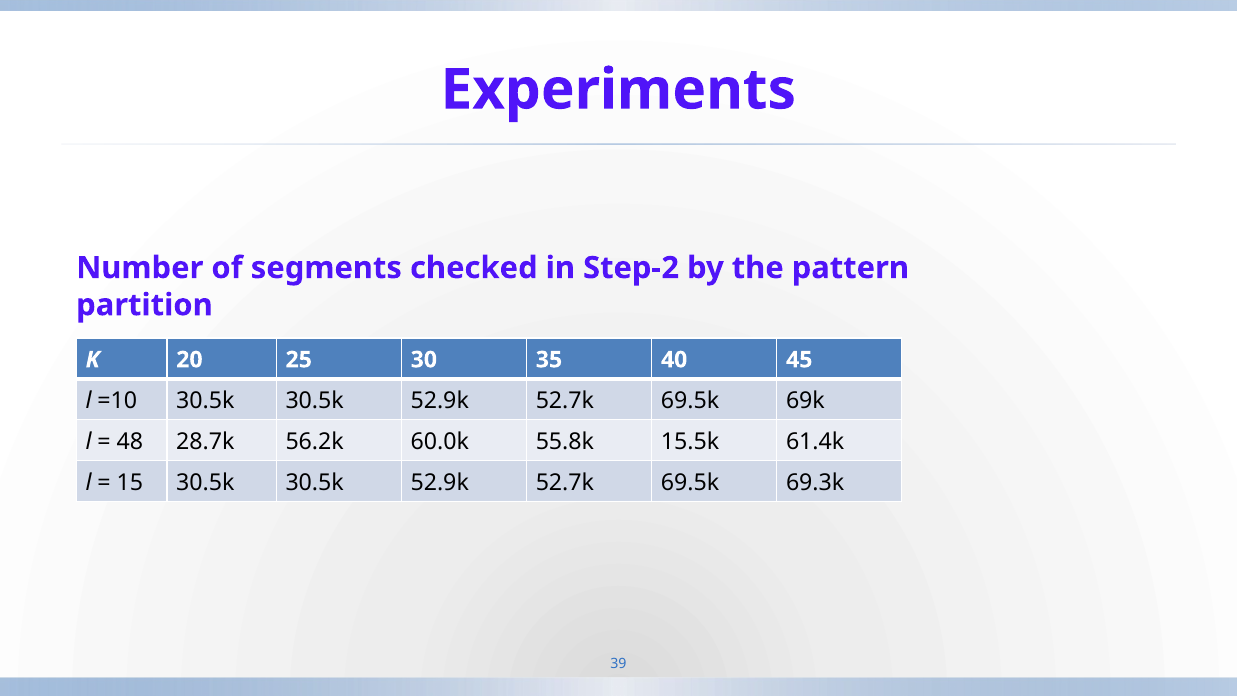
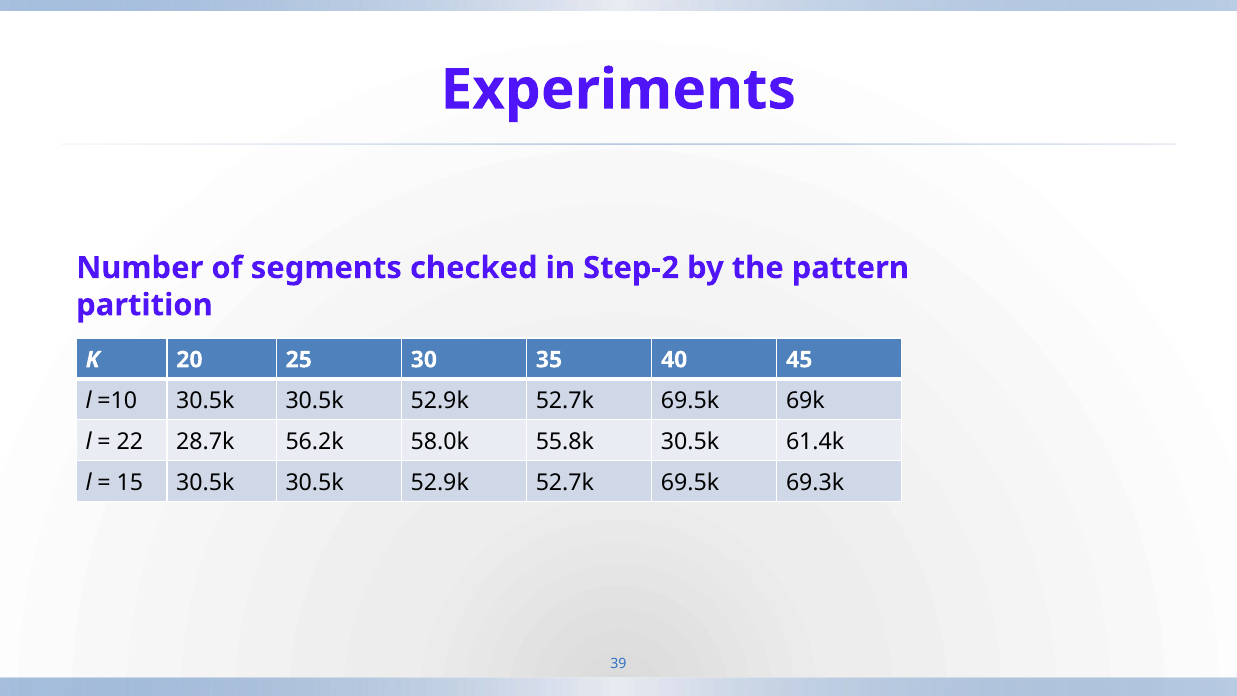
48: 48 -> 22 (130, 441)
60.0k: 60.0k -> 58.0k (440, 441)
55.8k 15.5k: 15.5k -> 30.5k (690, 441)
